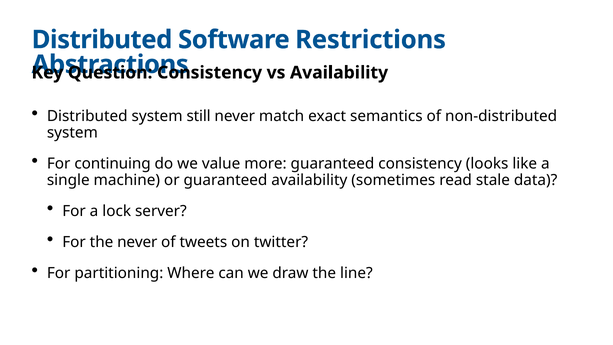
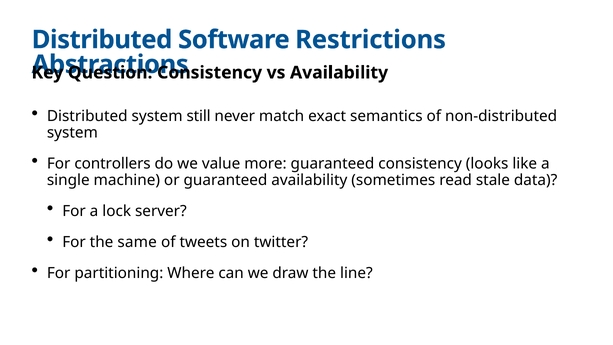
continuing: continuing -> controllers (113, 164)
the never: never -> same (137, 242)
